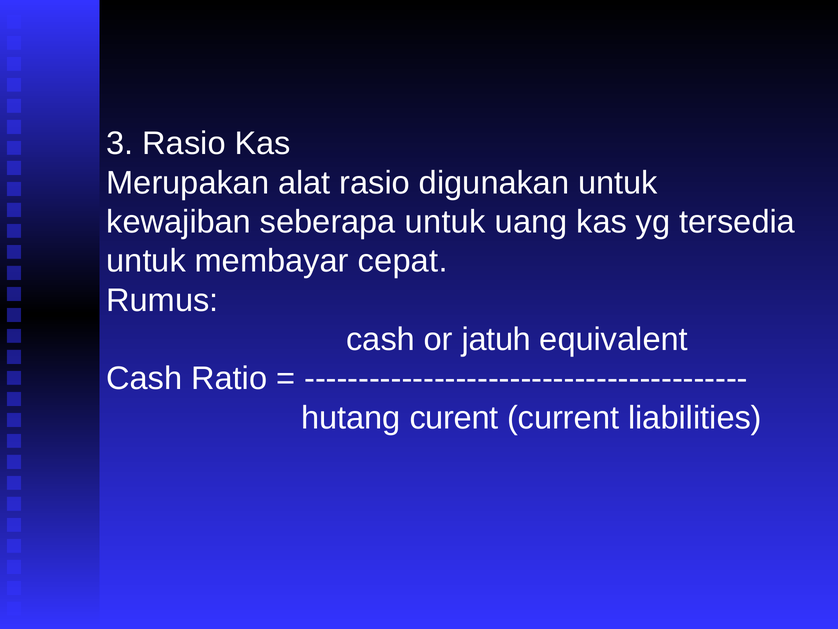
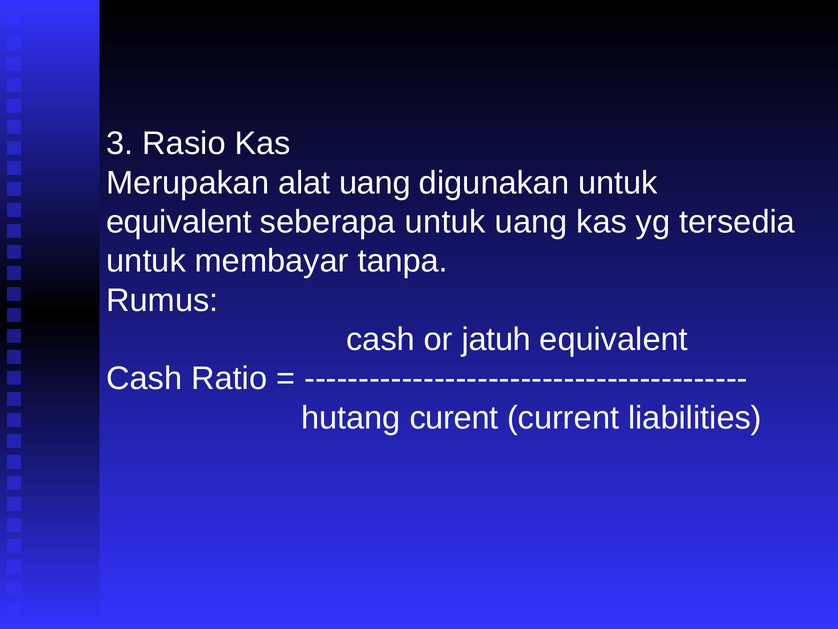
alat rasio: rasio -> uang (375, 183)
kewajiban: kewajiban -> equivalent (179, 222)
cepat: cepat -> tanpa (403, 261)
